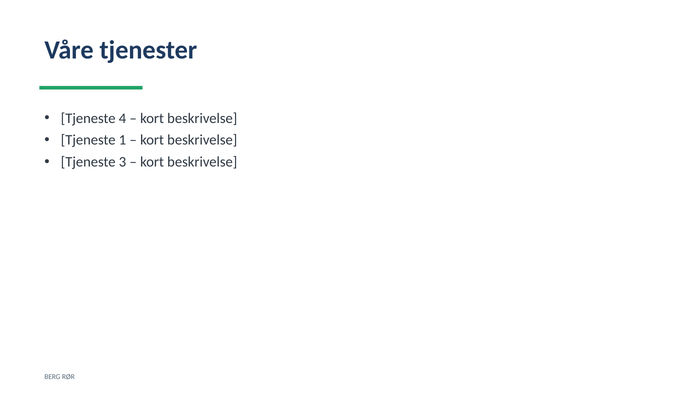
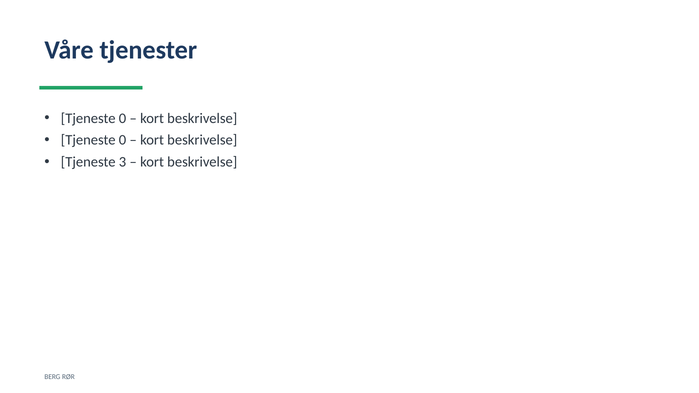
4: 4 -> 0 (123, 118)
1: 1 -> 0 (123, 140)
